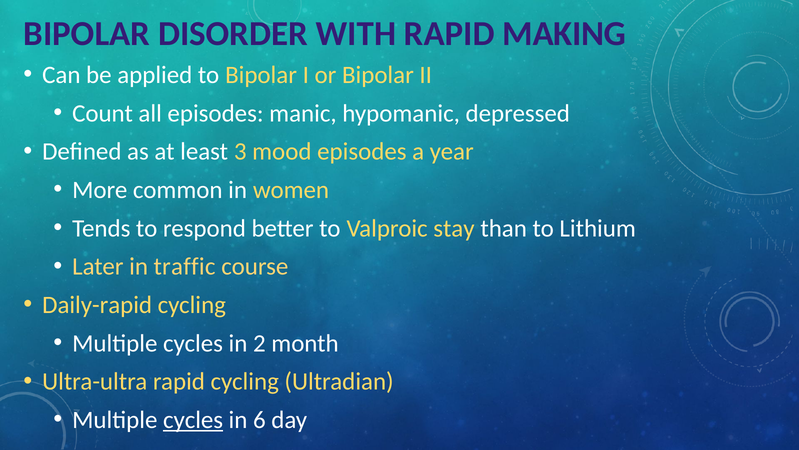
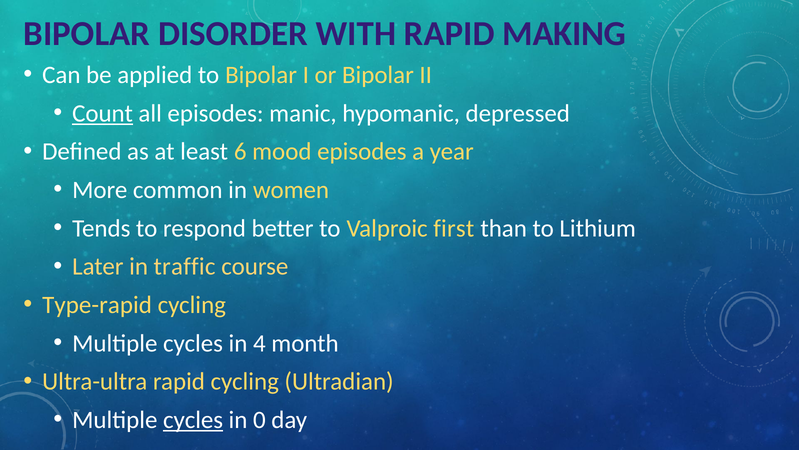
Count underline: none -> present (103, 113)
3: 3 -> 6 (240, 152)
stay: stay -> first (454, 228)
Daily-rapid: Daily-rapid -> Type-rapid (97, 305)
2: 2 -> 4 (259, 343)
6: 6 -> 0 (259, 420)
